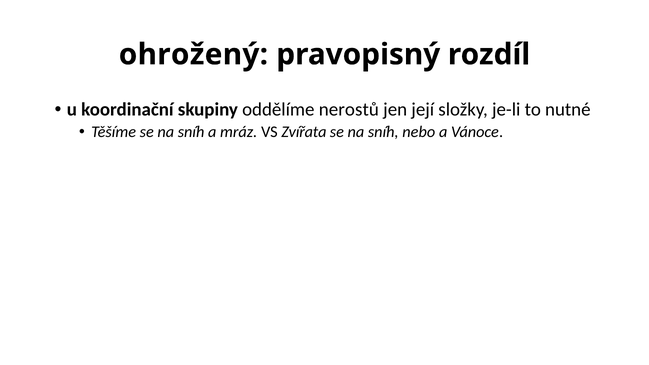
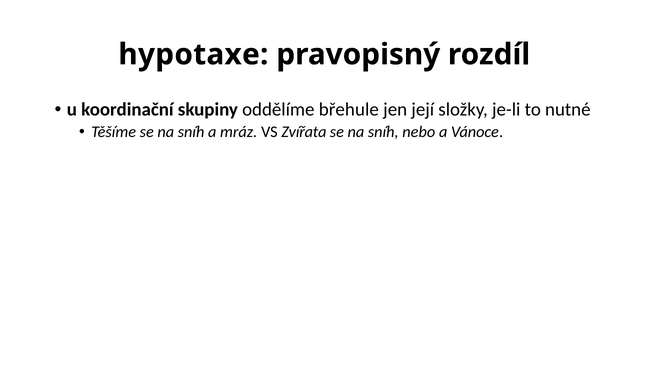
ohrožený: ohrožený -> hypotaxe (193, 55)
nerostů: nerostů -> břehule (349, 110)
